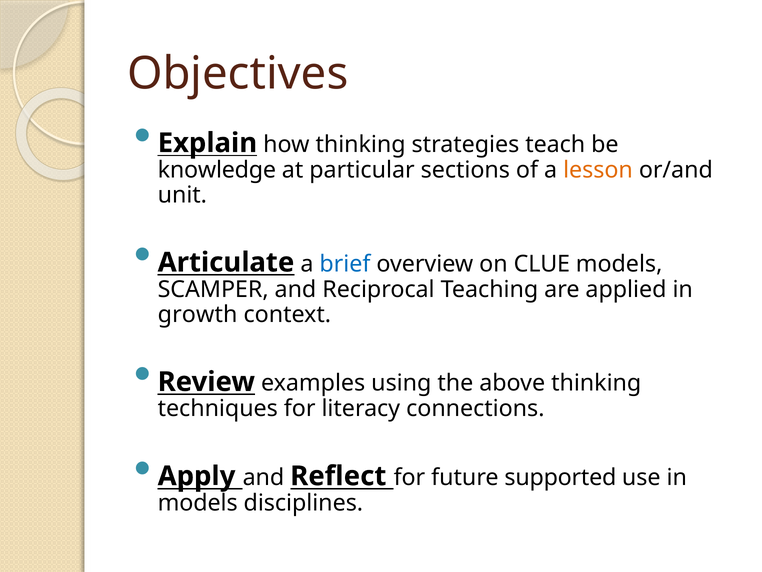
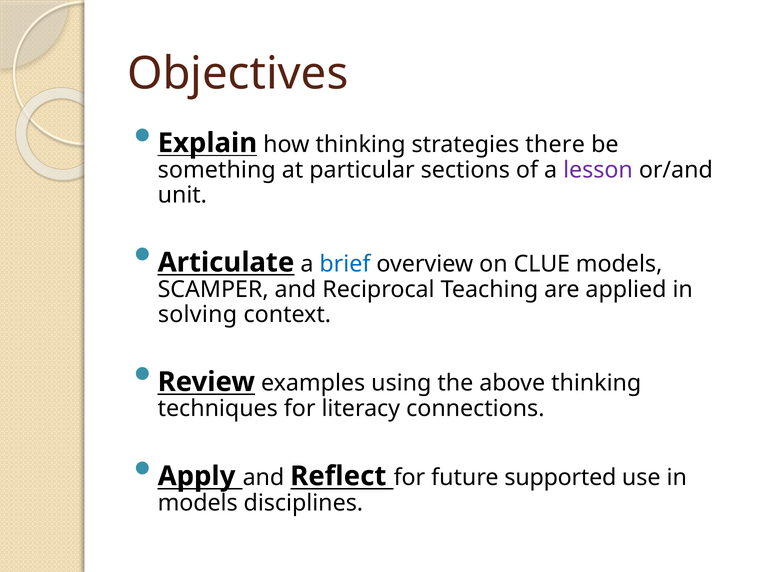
teach: teach -> there (555, 144)
knowledge: knowledge -> something (217, 170)
lesson colour: orange -> purple (598, 170)
growth: growth -> solving (198, 314)
